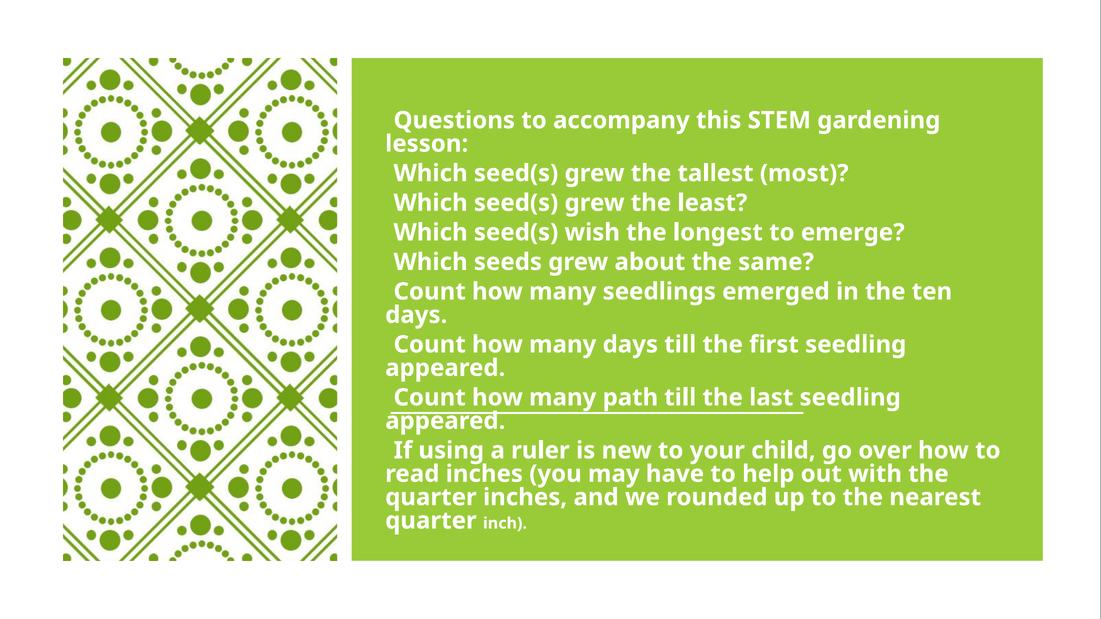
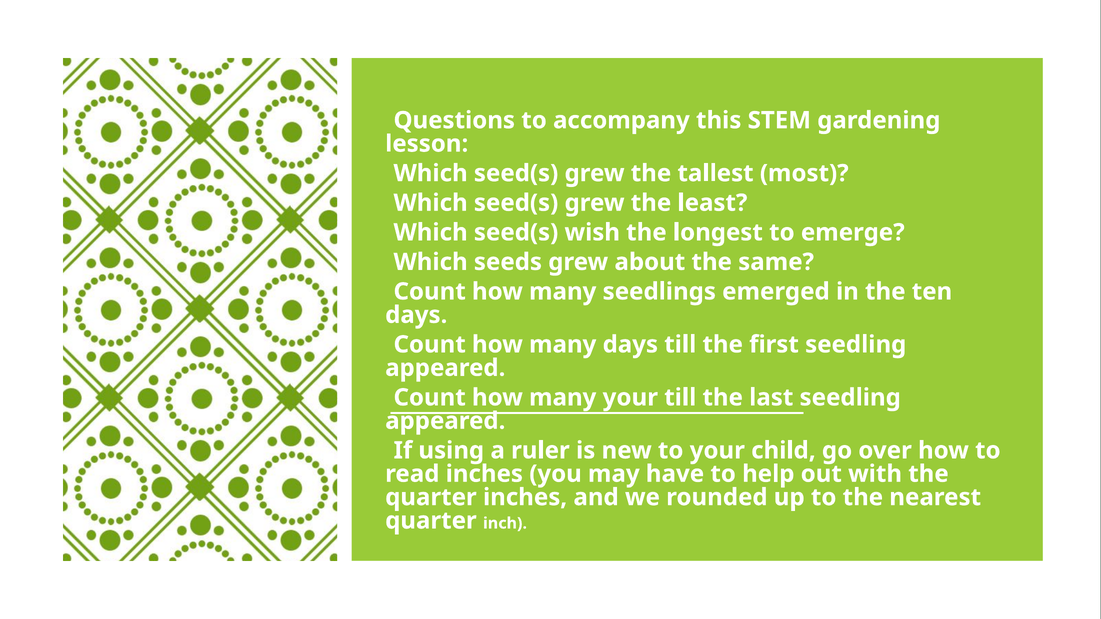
many path: path -> your (630, 398)
